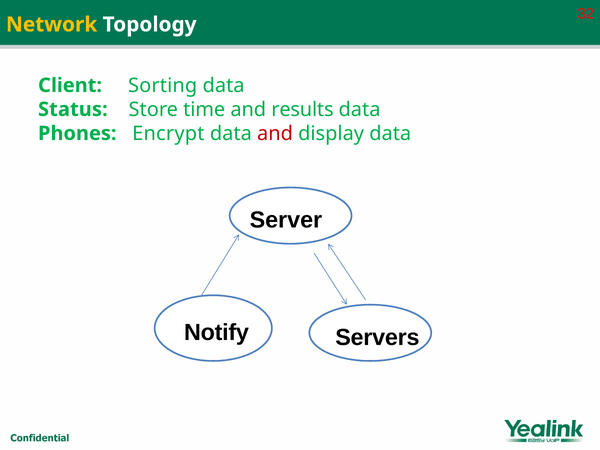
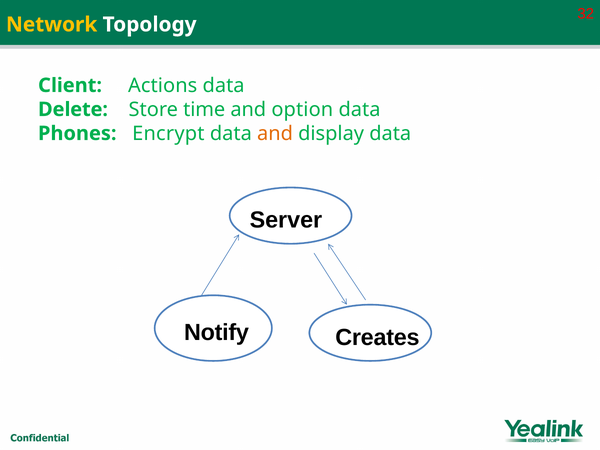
Sorting: Sorting -> Actions (163, 85)
Status: Status -> Delete (73, 109)
results: results -> option (302, 109)
and colour: red -> orange (275, 133)
Servers: Servers -> Creates (377, 337)
